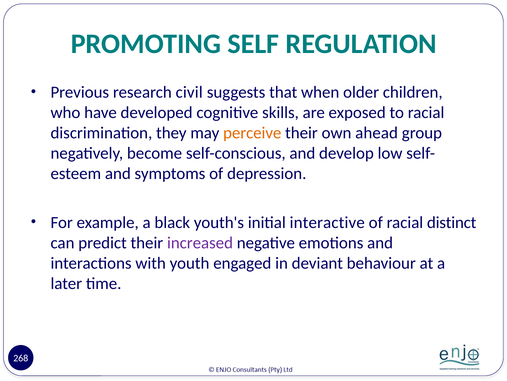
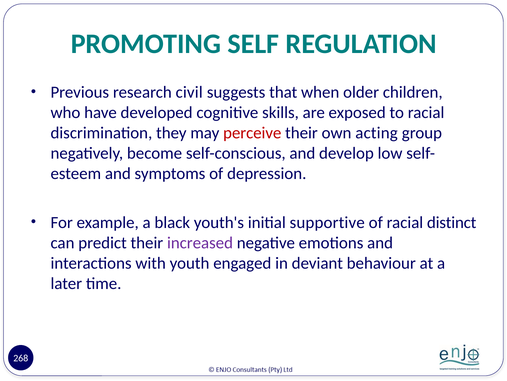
perceive colour: orange -> red (252, 133)
ahead: ahead -> acting (377, 133)
interactive: interactive -> supportive (327, 222)
